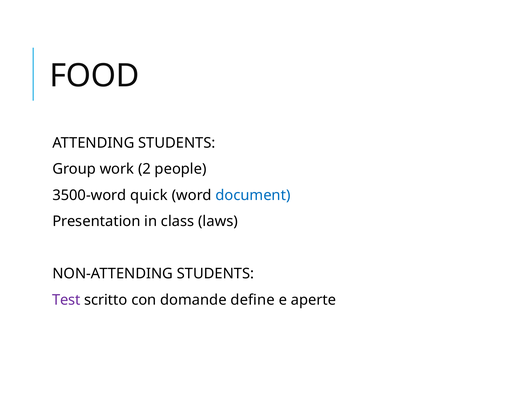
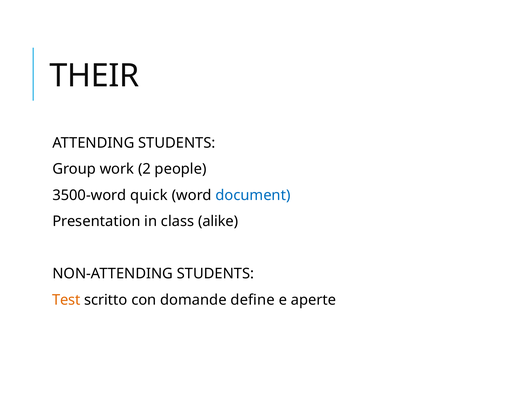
FOOD: FOOD -> THEIR (94, 76)
laws: laws -> alike (218, 221)
Test colour: purple -> orange (66, 300)
